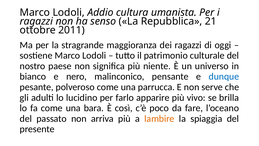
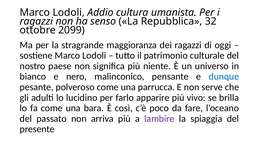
21: 21 -> 32 (211, 21)
2011: 2011 -> 2099 (72, 30)
lambire colour: orange -> purple (159, 118)
